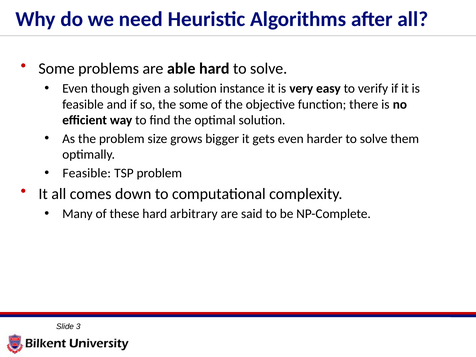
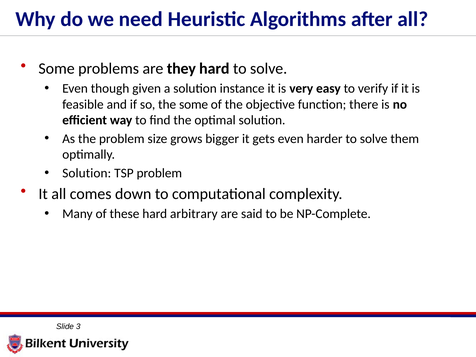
able: able -> they (181, 69)
Feasible: Feasible -> Solution (87, 173)
